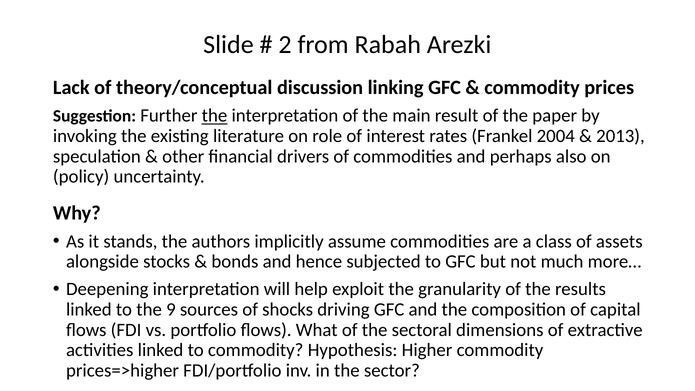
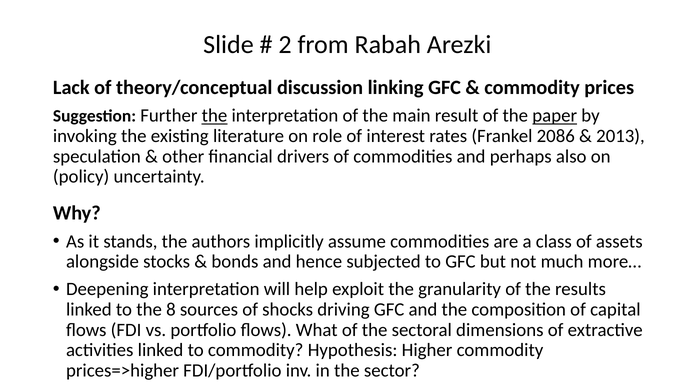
paper underline: none -> present (555, 116)
2004: 2004 -> 2086 (556, 136)
9: 9 -> 8 (171, 310)
